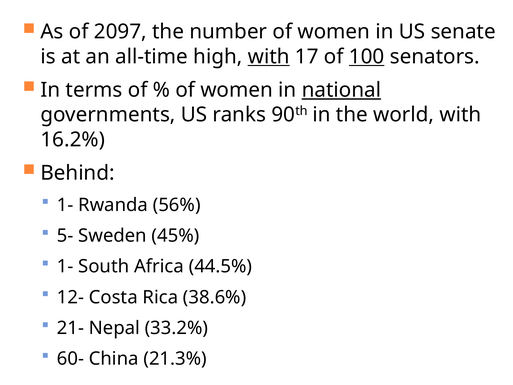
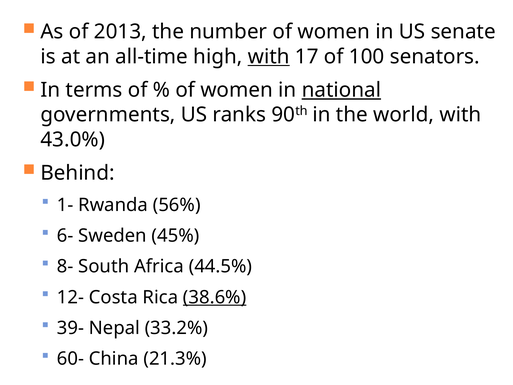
2097: 2097 -> 2013 (120, 32)
100 underline: present -> none (367, 57)
16.2%: 16.2% -> 43.0% (73, 140)
5-: 5- -> 6- (65, 236)
1-: 1- -> 8- (65, 266)
38.6% underline: none -> present (215, 297)
21-: 21- -> 39- (70, 328)
